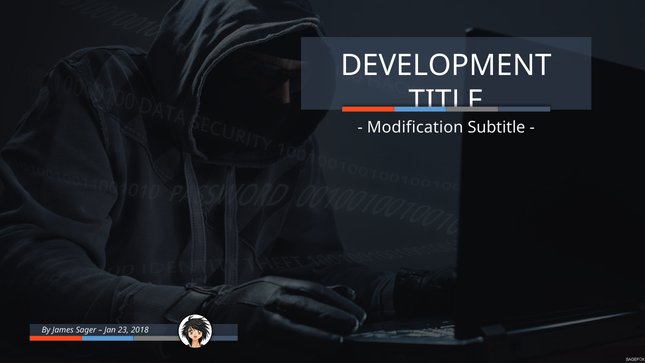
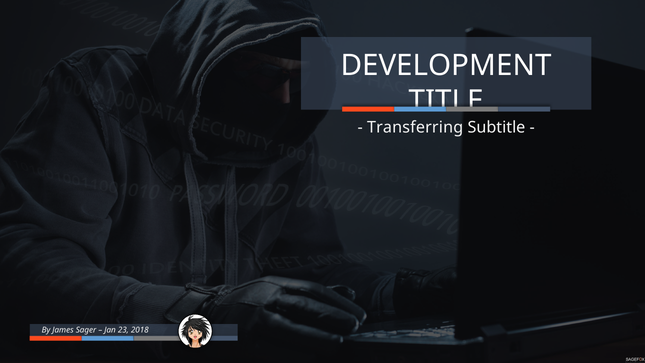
Modification: Modification -> Transferring (415, 128)
